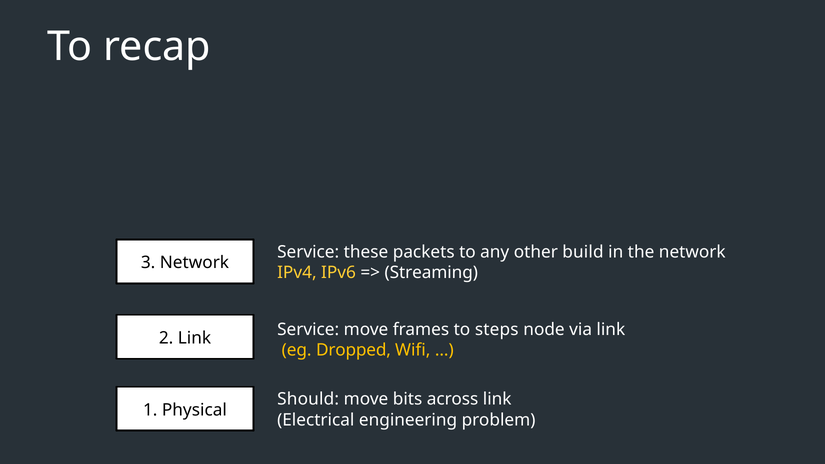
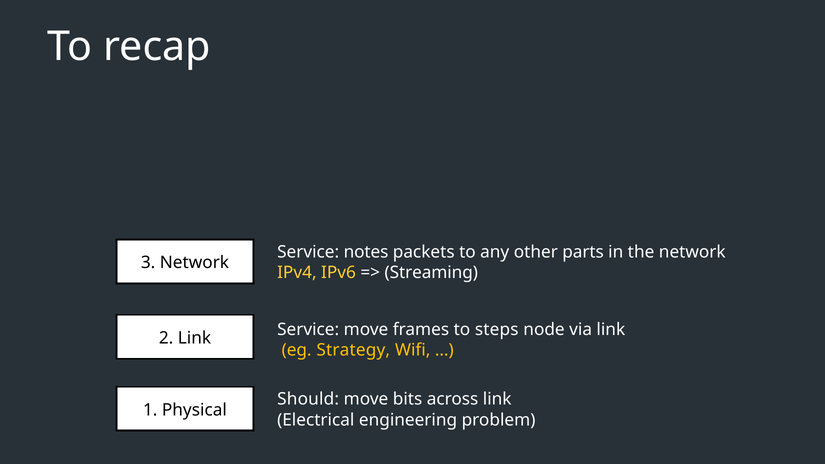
these: these -> notes (366, 252)
build: build -> parts (583, 252)
Dropped: Dropped -> Strategy (353, 350)
